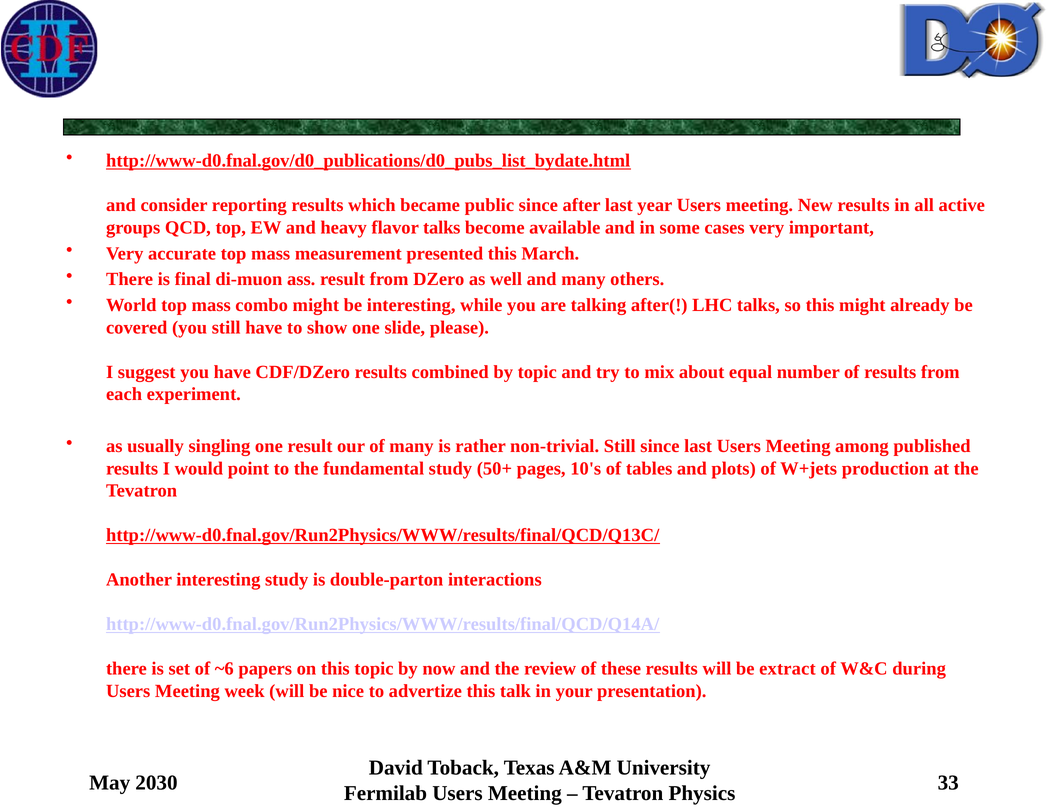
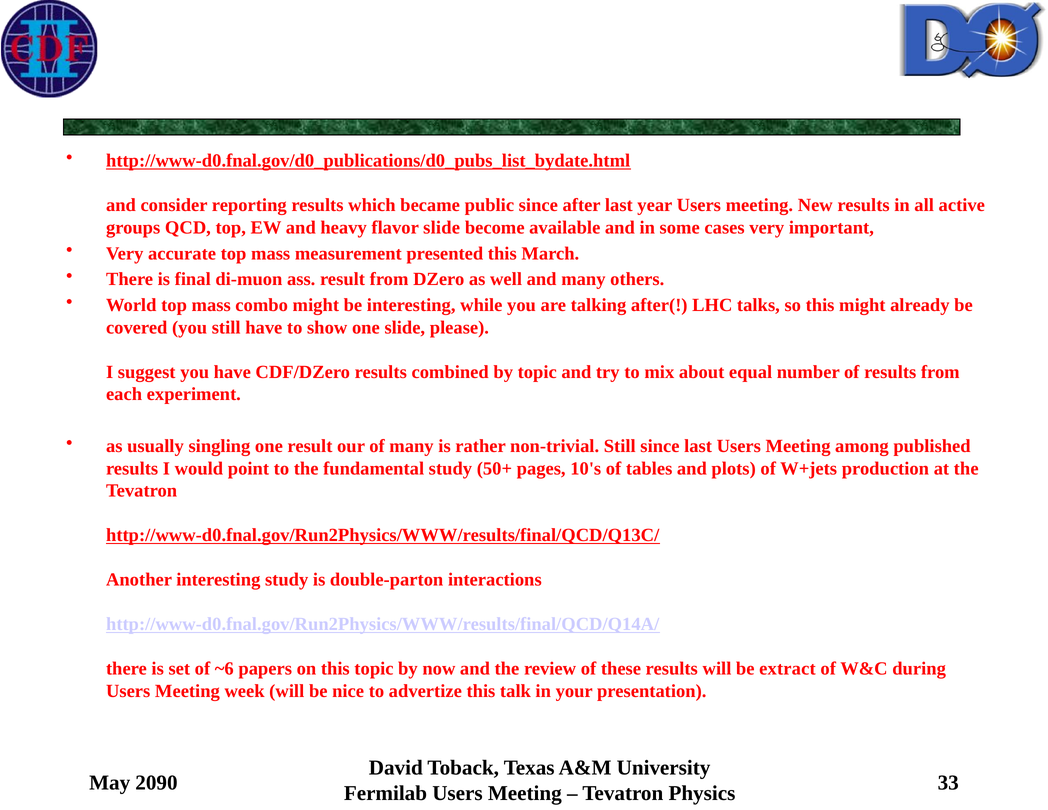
flavor talks: talks -> slide (442, 227)
2030: 2030 -> 2090 (156, 783)
